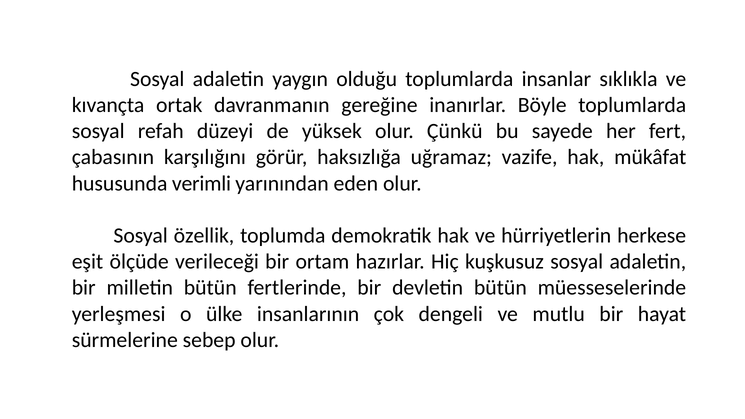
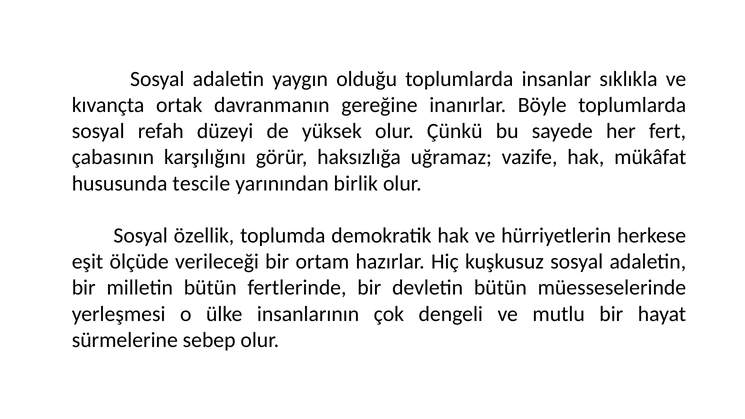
verimli: verimli -> tescile (201, 183)
eden: eden -> birlik (356, 183)
